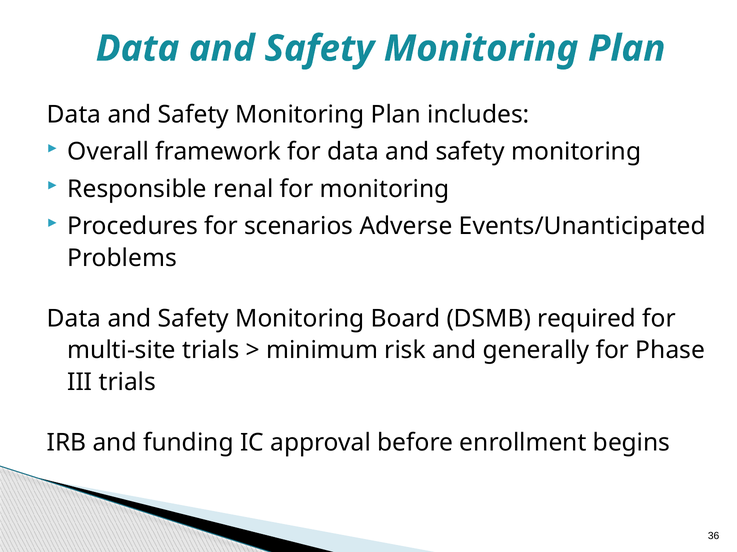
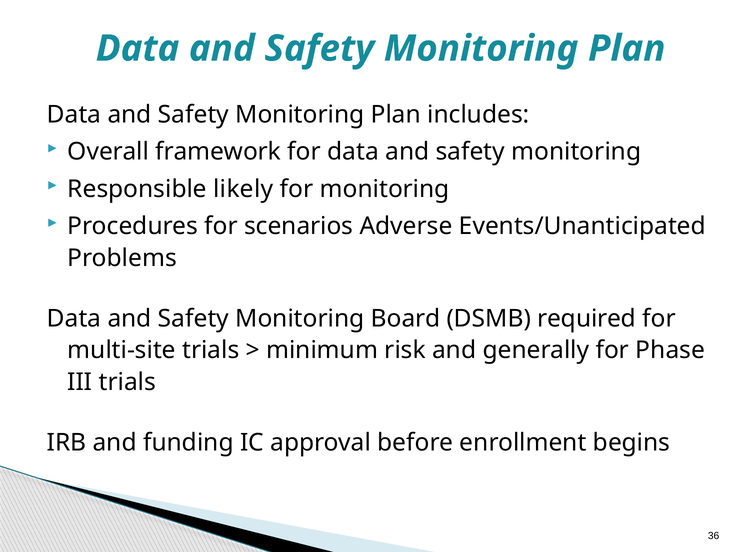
renal: renal -> likely (243, 189)
